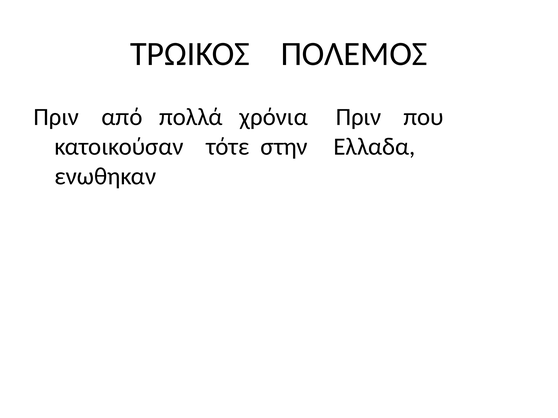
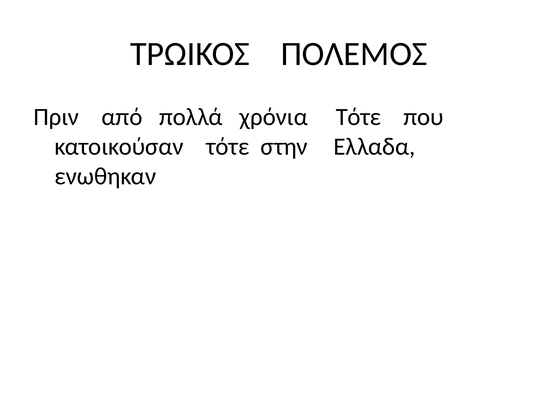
χρόνια Πριν: Πριν -> Τότε (358, 117)
